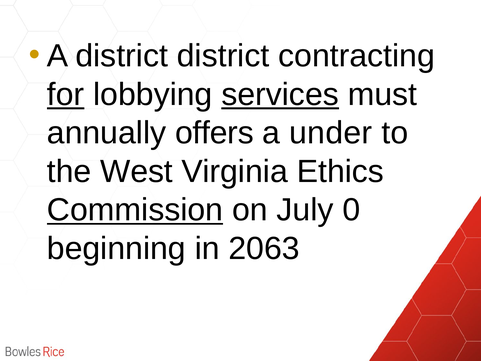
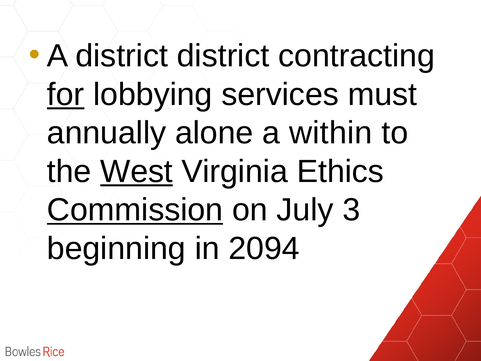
services underline: present -> none (280, 94)
offers: offers -> alone (214, 133)
under: under -> within (331, 133)
West underline: none -> present (137, 171)
0: 0 -> 3 (351, 210)
2063: 2063 -> 2094 (264, 248)
